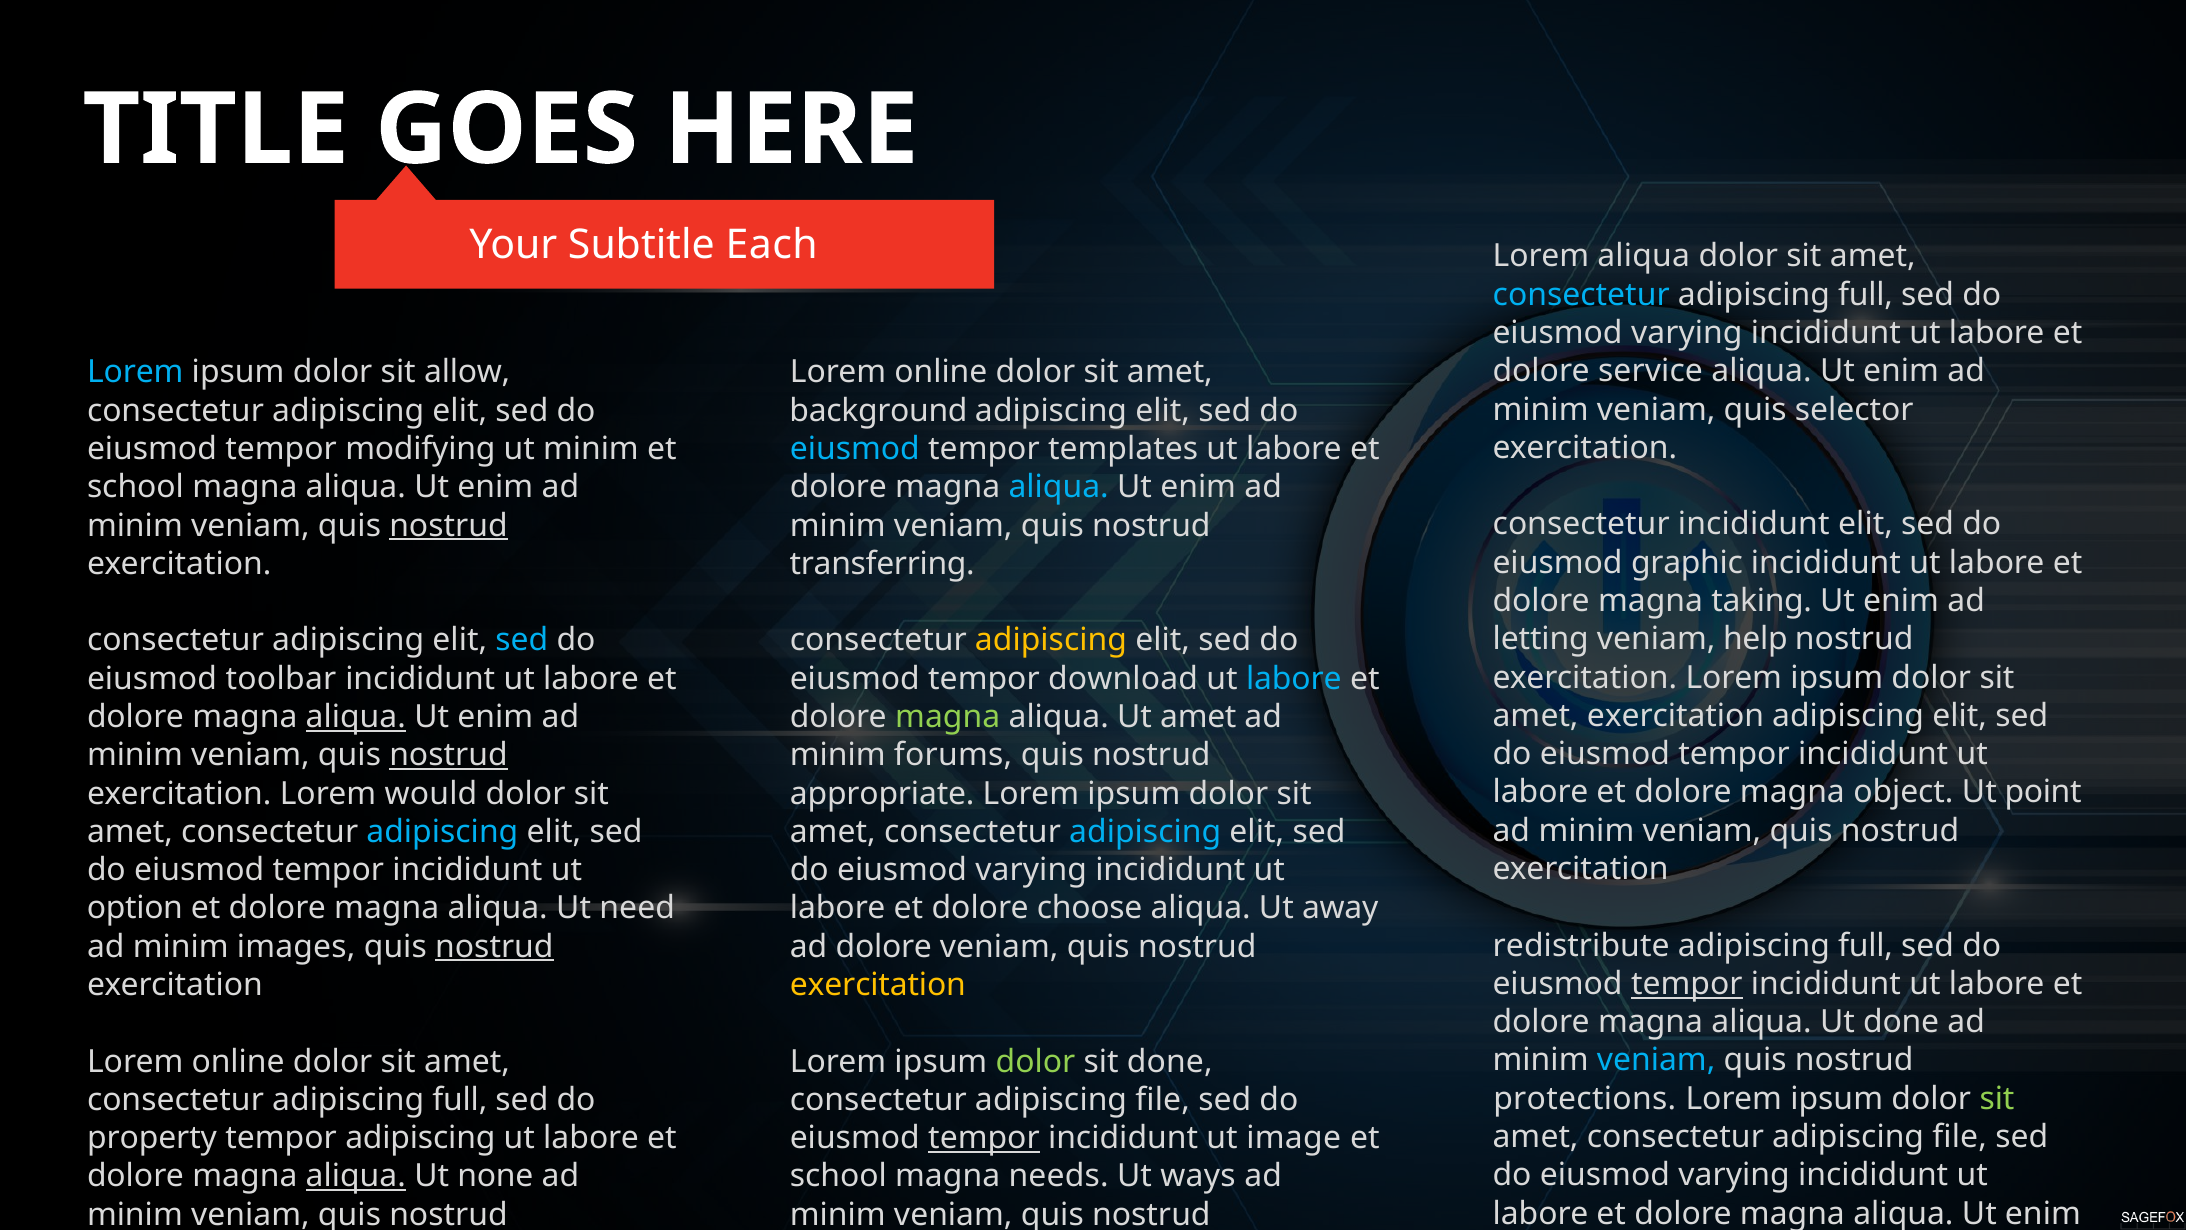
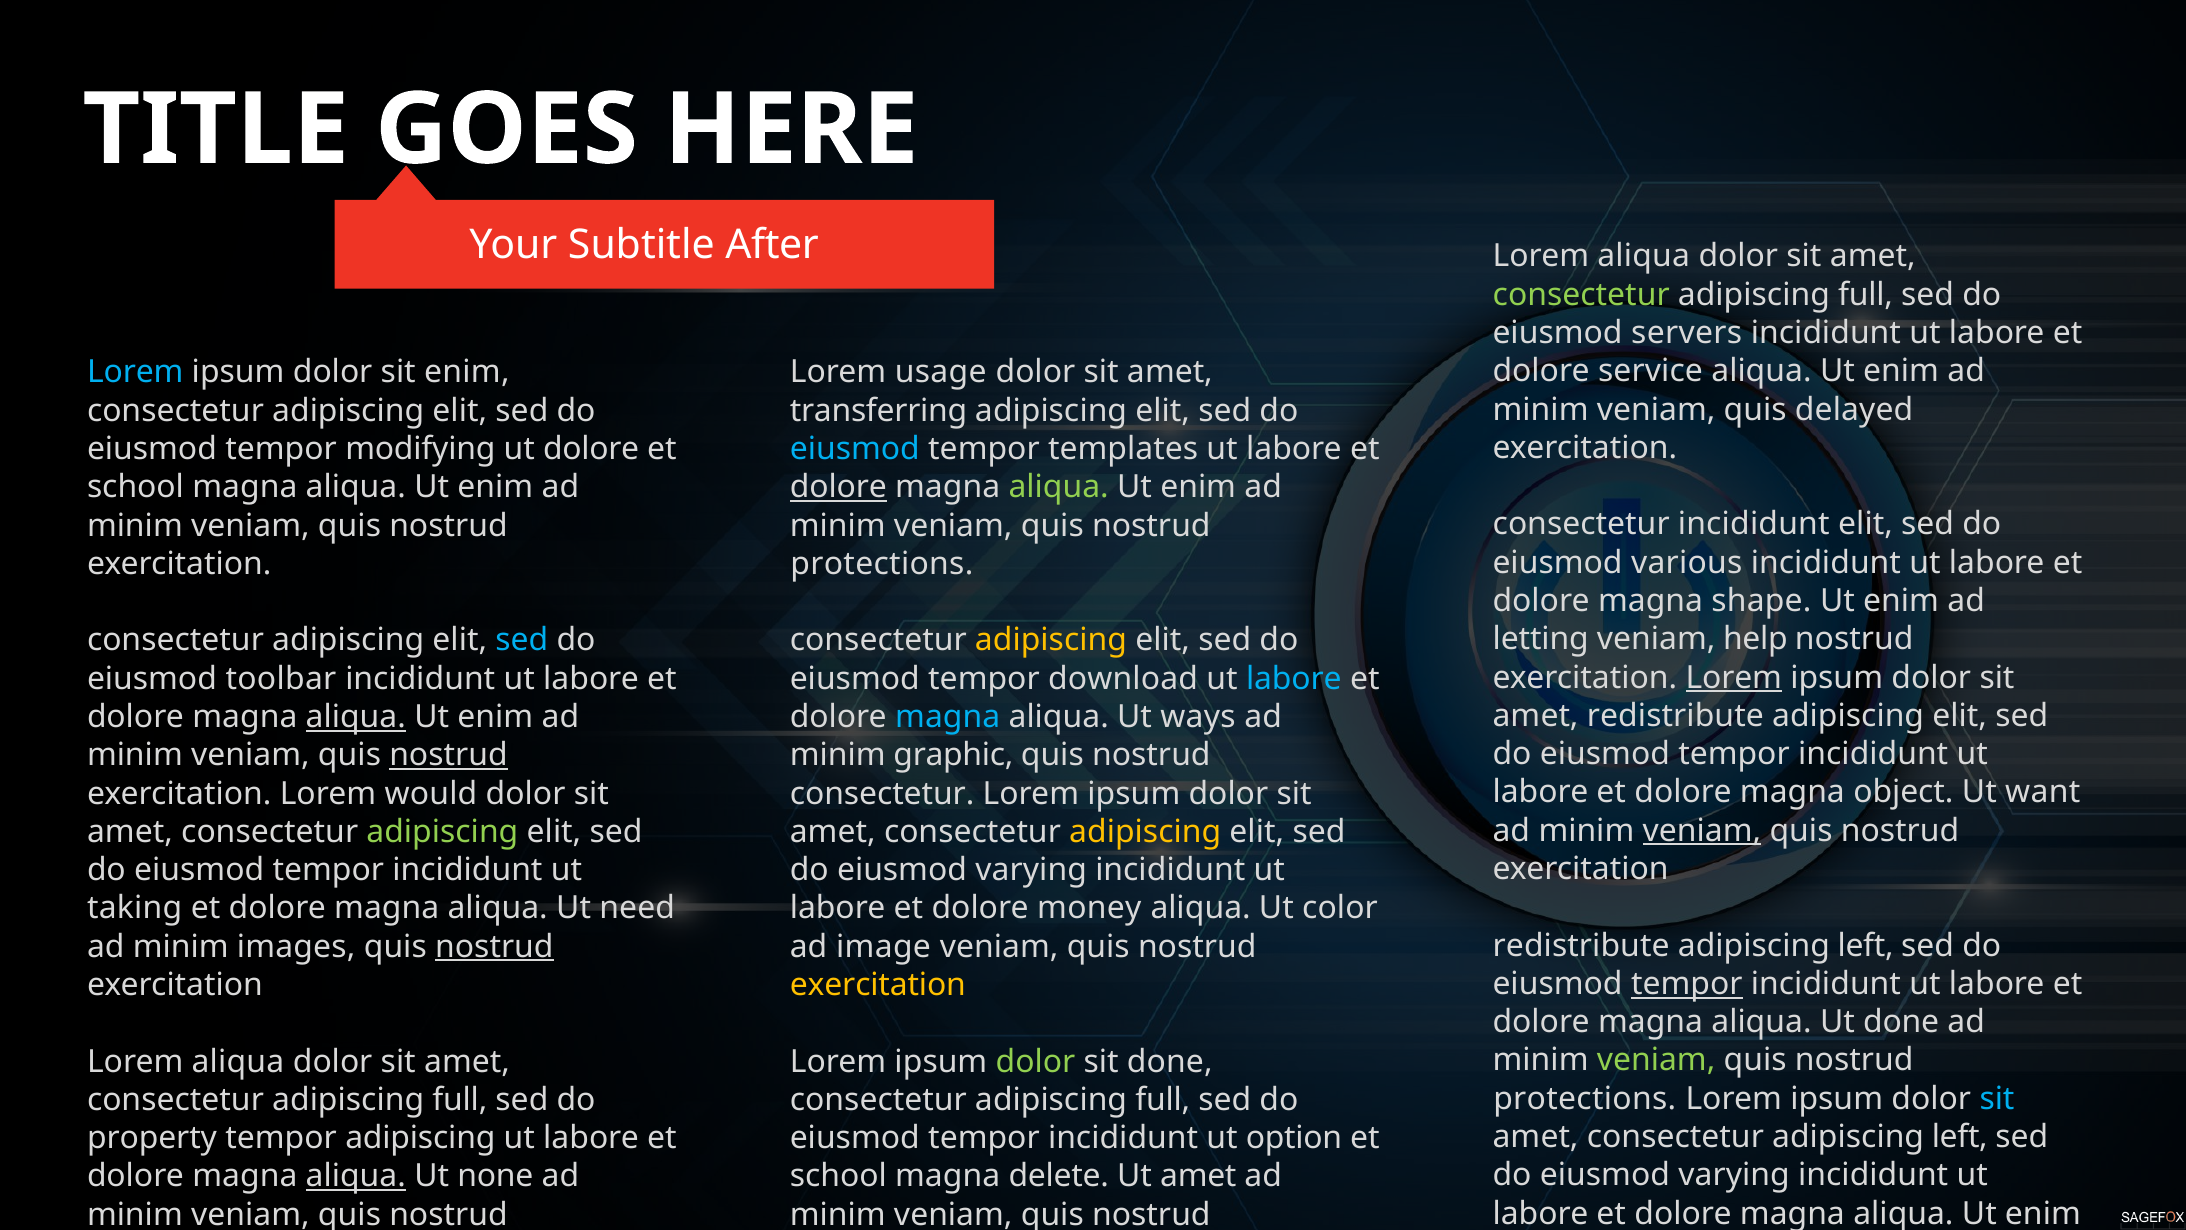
Each: Each -> After (772, 245)
consectetur colour: light blue -> light green (1581, 295)
varying: varying -> servers (1687, 333)
sit allow: allow -> enim (467, 372)
online: online -> usage (941, 372)
selector: selector -> delayed (1854, 409)
background: background -> transferring (878, 411)
ut minim: minim -> dolore (591, 449)
dolore underline: none -> present (838, 487)
aliqua colour: light blue -> light green (1059, 487)
nostrud underline: present -> none (448, 525)
graphic: graphic -> various (1687, 563)
transferring: transferring -> protections (882, 564)
taking: taking -> shape (1761, 601)
Lorem underline: none -> present (1734, 677)
amet exercitation: exercitation -> redistribute (1675, 716)
magna colour: light green -> light blue (948, 717)
Ut amet: amet -> ways (1198, 717)
forums: forums -> graphic (953, 755)
point: point -> want (2043, 792)
appropriate: appropriate -> consectetur (882, 793)
veniam underline: none -> present (1702, 830)
adipiscing colour: light blue -> light green (442, 832)
adipiscing colour: light blue -> yellow (1145, 832)
option: option -> taking (135, 908)
choose: choose -> money (1089, 908)
away: away -> color (1340, 908)
full: full -> left (1866, 945)
ad dolore: dolore -> image (884, 946)
veniam colour: light blue -> light green (1656, 1060)
online: online -> aliqua (238, 1061)
sit colour: light green -> light blue (1997, 1098)
file: file -> full (1163, 1099)
amet consectetur adipiscing file: file -> left (1960, 1137)
tempor underline: present -> none (984, 1138)
image: image -> option (1294, 1138)
needs: needs -> delete (1059, 1176)
Ut ways: ways -> amet (1198, 1176)
